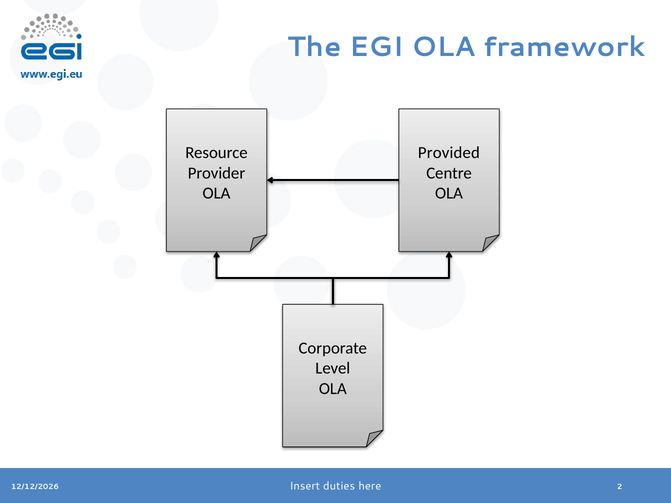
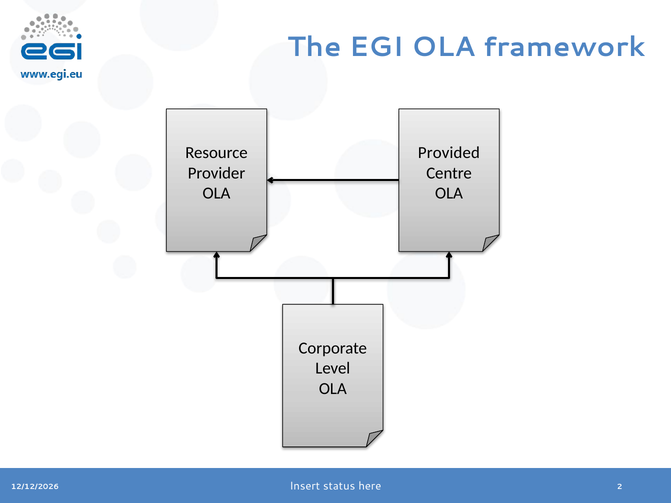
duties: duties -> status (339, 486)
